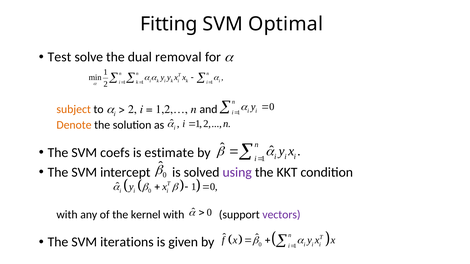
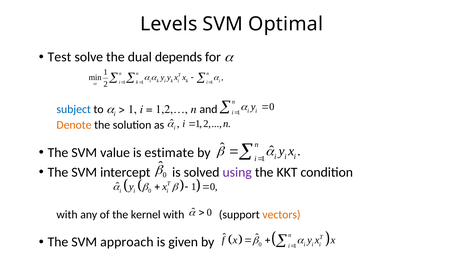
Fitting: Fitting -> Levels (169, 24)
removal: removal -> depends (179, 57)
subject colour: orange -> blue (74, 110)
2: 2 -> 1 (132, 110)
coefs: coefs -> value (115, 153)
vectors colour: purple -> orange (281, 215)
iterations: iterations -> approach (127, 242)
